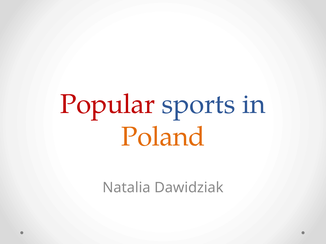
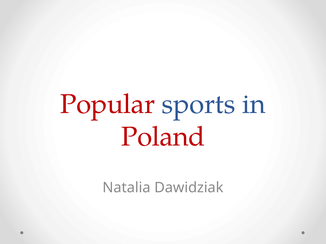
Poland colour: orange -> red (163, 137)
